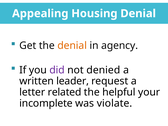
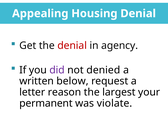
denial colour: orange -> red (72, 46)
leader: leader -> below (73, 81)
related: related -> reason (64, 92)
helpful: helpful -> largest (119, 92)
incomplete: incomplete -> permanent (46, 103)
